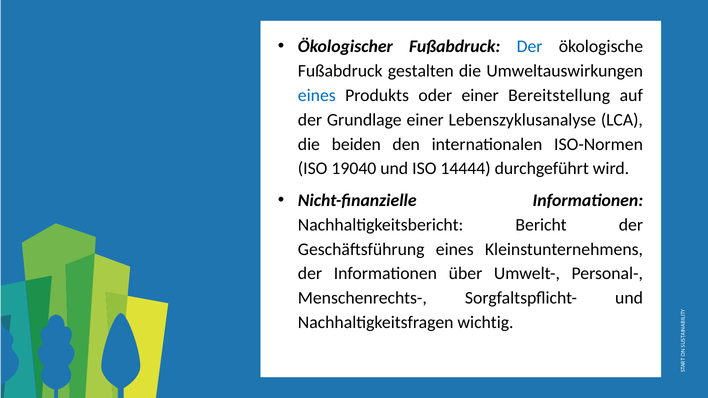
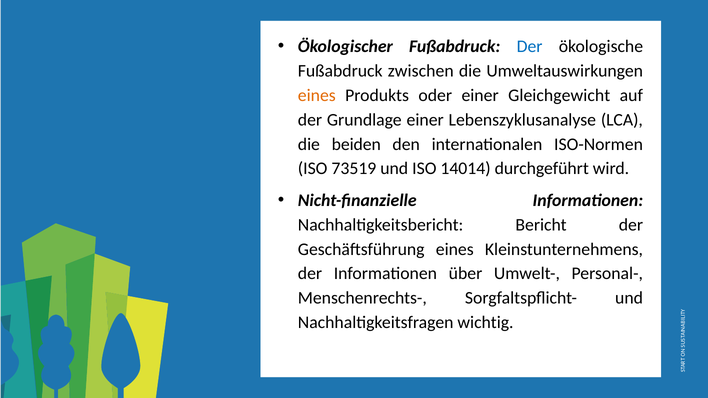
gestalten: gestalten -> zwischen (421, 71)
eines colour: blue -> orange (317, 95)
Bereitstellung: Bereitstellung -> Gleichgewicht (559, 95)
19040: 19040 -> 73519 (354, 169)
14444: 14444 -> 14014 (466, 169)
